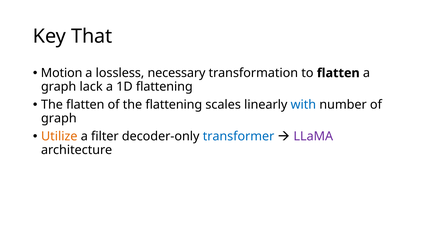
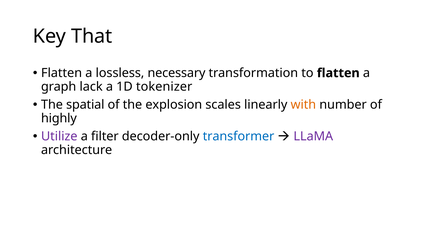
Motion: Motion -> Flatten (62, 73)
1D flattening: flattening -> tokenizer (164, 87)
The flatten: flatten -> spatial (85, 105)
the flattening: flattening -> explosion (174, 105)
with colour: blue -> orange (303, 105)
graph: graph -> highly (59, 118)
Utilize colour: orange -> purple (59, 136)
